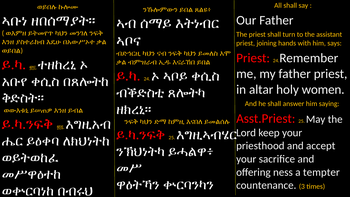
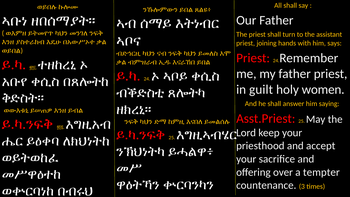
altar: altar -> guilt (261, 89)
ness: ness -> over (283, 172)
